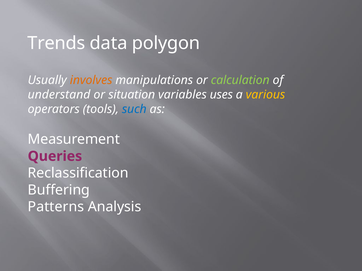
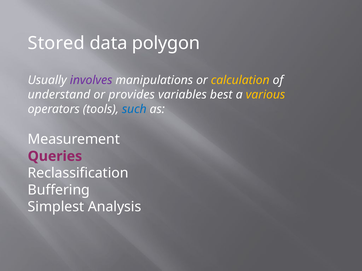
Trends: Trends -> Stored (56, 43)
involves colour: orange -> purple (91, 80)
calculation colour: light green -> yellow (240, 80)
situation: situation -> provides (132, 95)
uses: uses -> best (221, 95)
Patterns: Patterns -> Simplest (56, 207)
